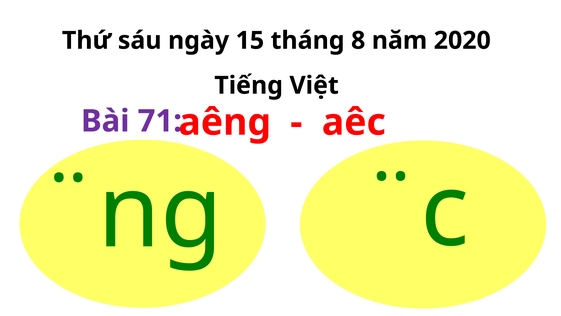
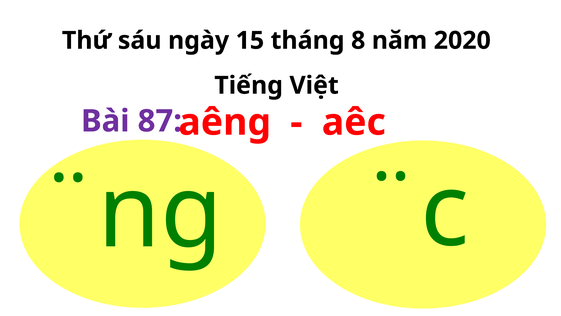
71: 71 -> 87 (160, 121)
